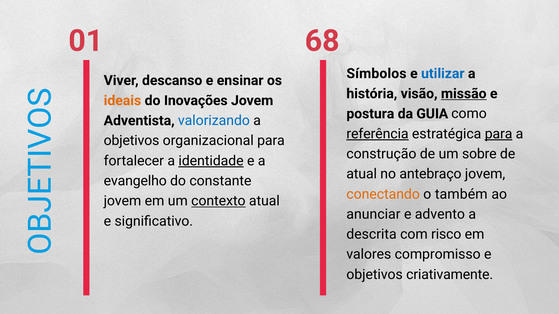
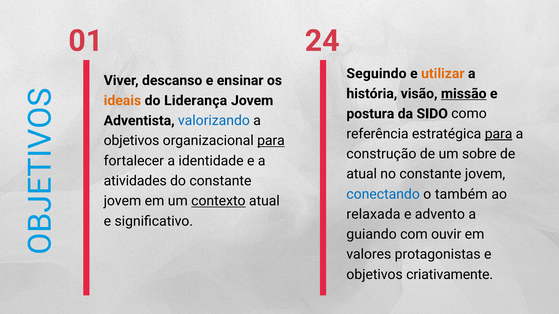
68: 68 -> 24 (322, 41)
Símbolos: Símbolos -> Seguindo (376, 74)
utilizar colour: blue -> orange (443, 74)
Inovações: Inovações -> Liderança (196, 101)
GUIA: GUIA -> SIDO (432, 114)
referência underline: present -> none (377, 134)
para underline: none -> present (271, 141)
identidade underline: present -> none (211, 161)
no antebraço: antebraço -> constante (430, 174)
evangelho: evangelho -> atividades (135, 181)
conectando colour: orange -> blue (383, 194)
anunciar: anunciar -> relaxada (373, 214)
descrita: descrita -> guiando (372, 235)
risco: risco -> ouvir (446, 235)
compromisso: compromisso -> protagonistas (438, 255)
